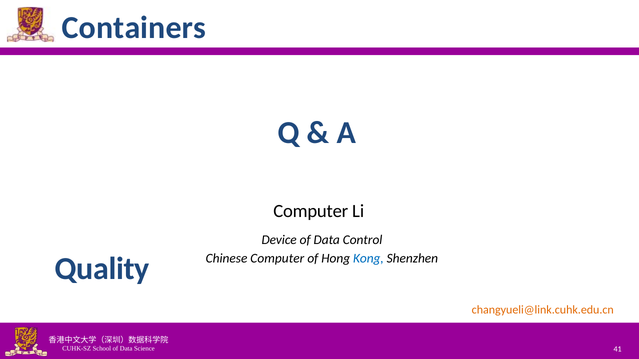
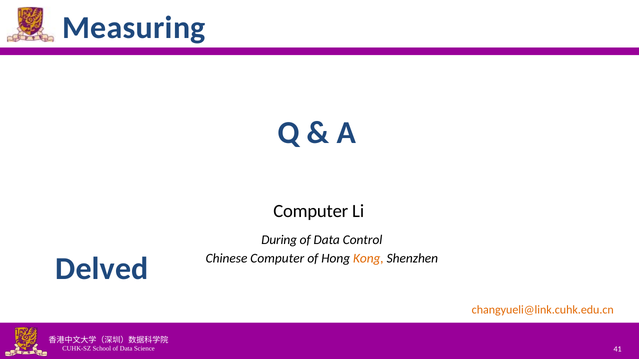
Containers: Containers -> Measuring (134, 28)
Device: Device -> During (279, 240)
Kong colour: blue -> orange (368, 259)
Quality: Quality -> Delved (102, 269)
